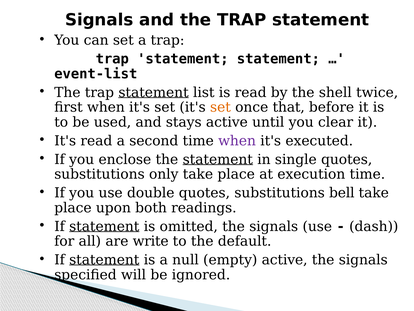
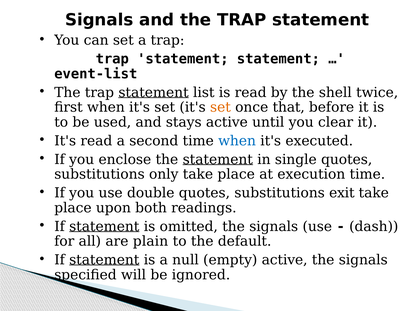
when colour: purple -> blue (237, 141)
bell: bell -> exit (342, 193)
write: write -> plain (151, 241)
